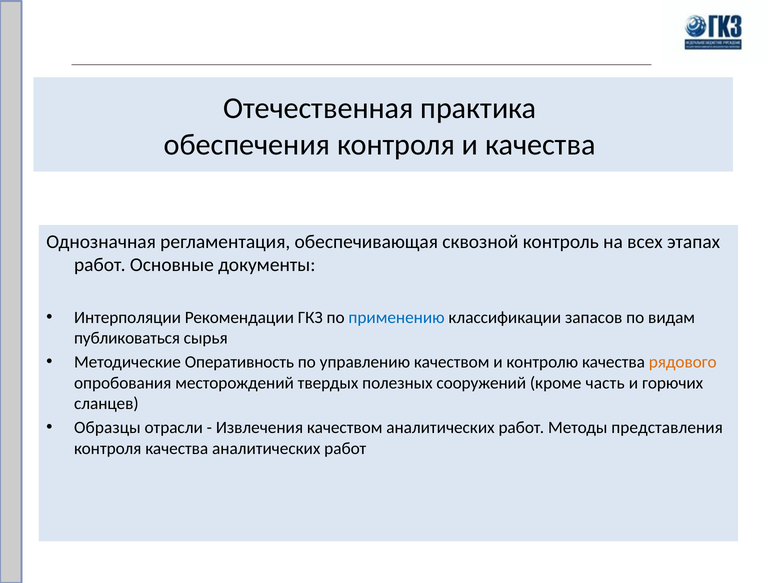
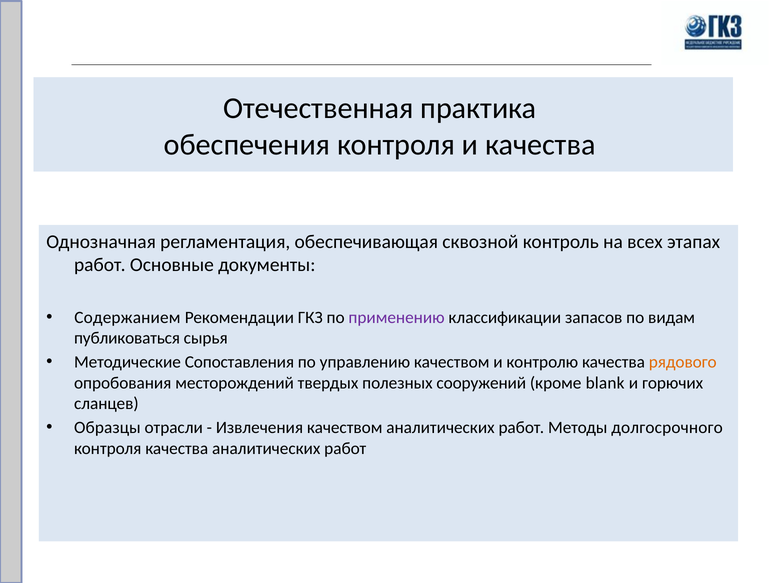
Интерполяции: Интерполяции -> Содержанием (127, 317)
применению colour: blue -> purple (397, 317)
Оперативность: Оперативность -> Сопоставления (239, 362)
часть: часть -> blank (605, 383)
представления: представления -> долгосрочного (667, 428)
